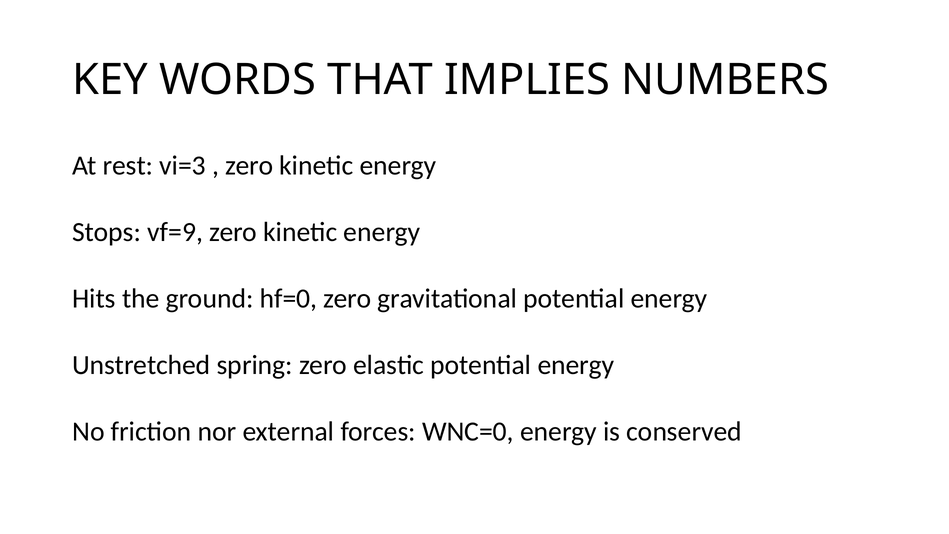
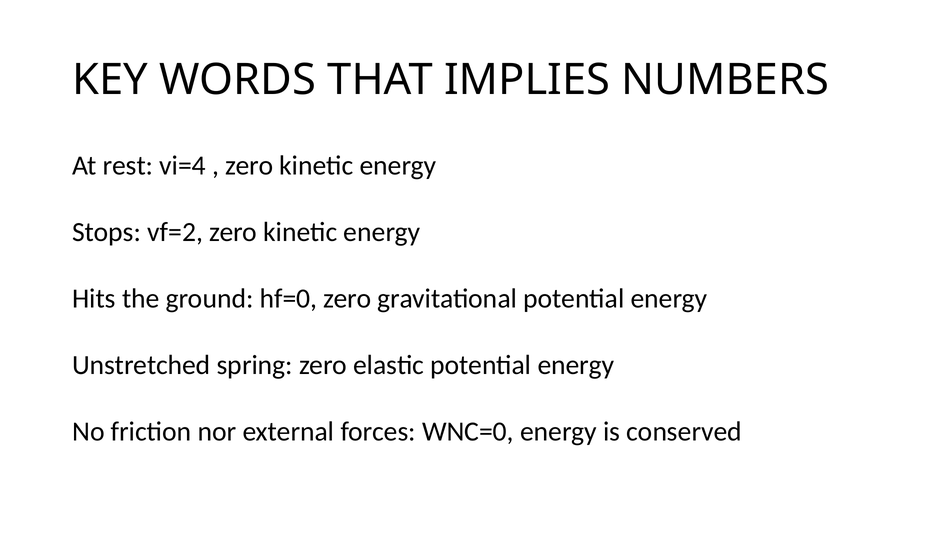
vi=3: vi=3 -> vi=4 (183, 165)
vf=9: vf=9 -> vf=2 (175, 232)
